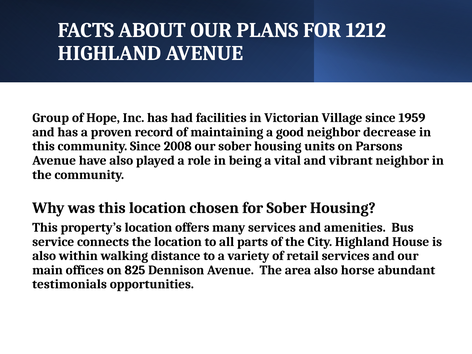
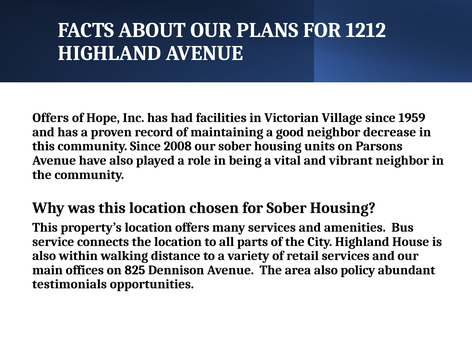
Group: Group -> Offers (51, 118)
horse: horse -> policy (358, 270)
